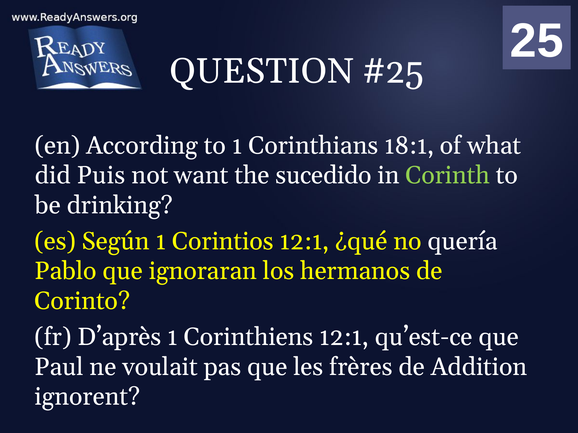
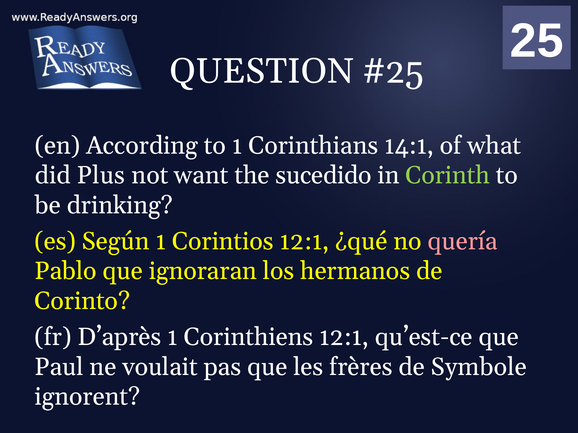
18:1: 18:1 -> 14:1 (409, 146)
Puis: Puis -> Plus (101, 176)
quería colour: white -> pink (463, 242)
Addition: Addition -> Symbole (479, 367)
